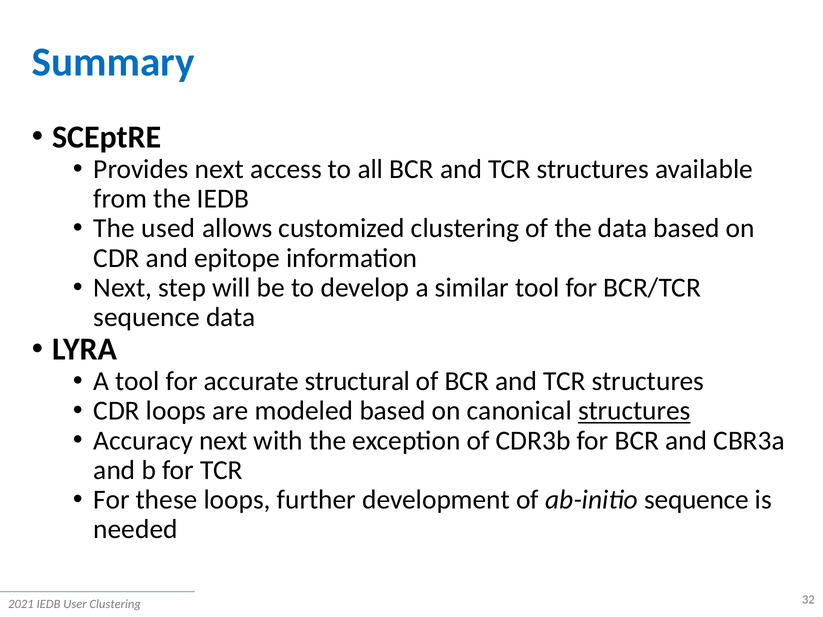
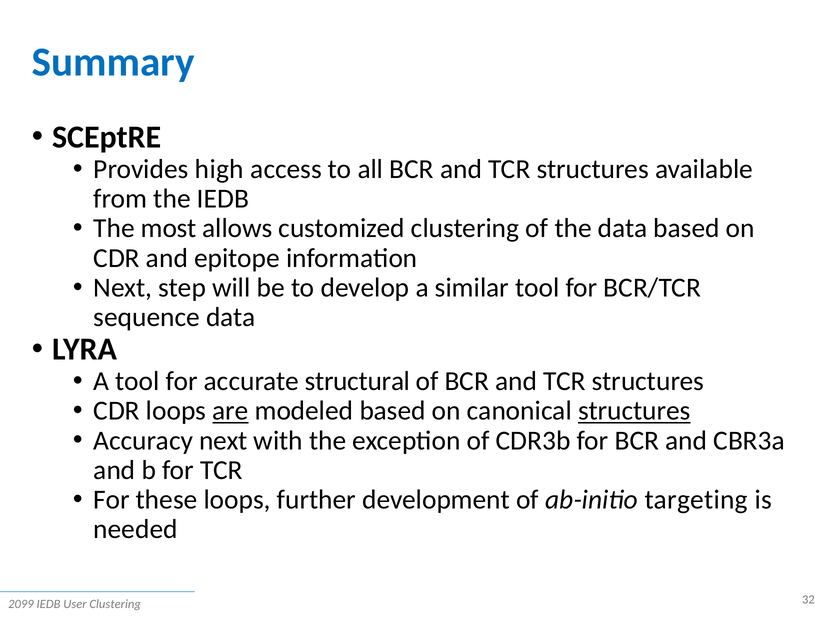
Provides next: next -> high (219, 169)
used: used -> most (169, 228)
are underline: none -> present (230, 411)
ab-initio sequence: sequence -> targeting (696, 500)
2021: 2021 -> 2099 (21, 604)
